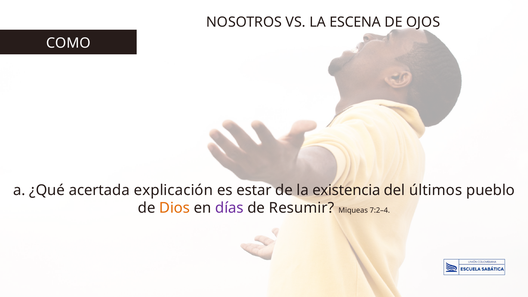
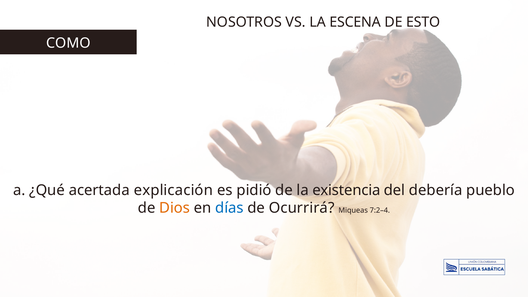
OJOS: OJOS -> ESTO (423, 22)
estar: estar -> pidió (254, 190)
últimos: últimos -> debería (436, 190)
días colour: purple -> blue (229, 208)
Resumir: Resumir -> Ocurrirá (302, 208)
